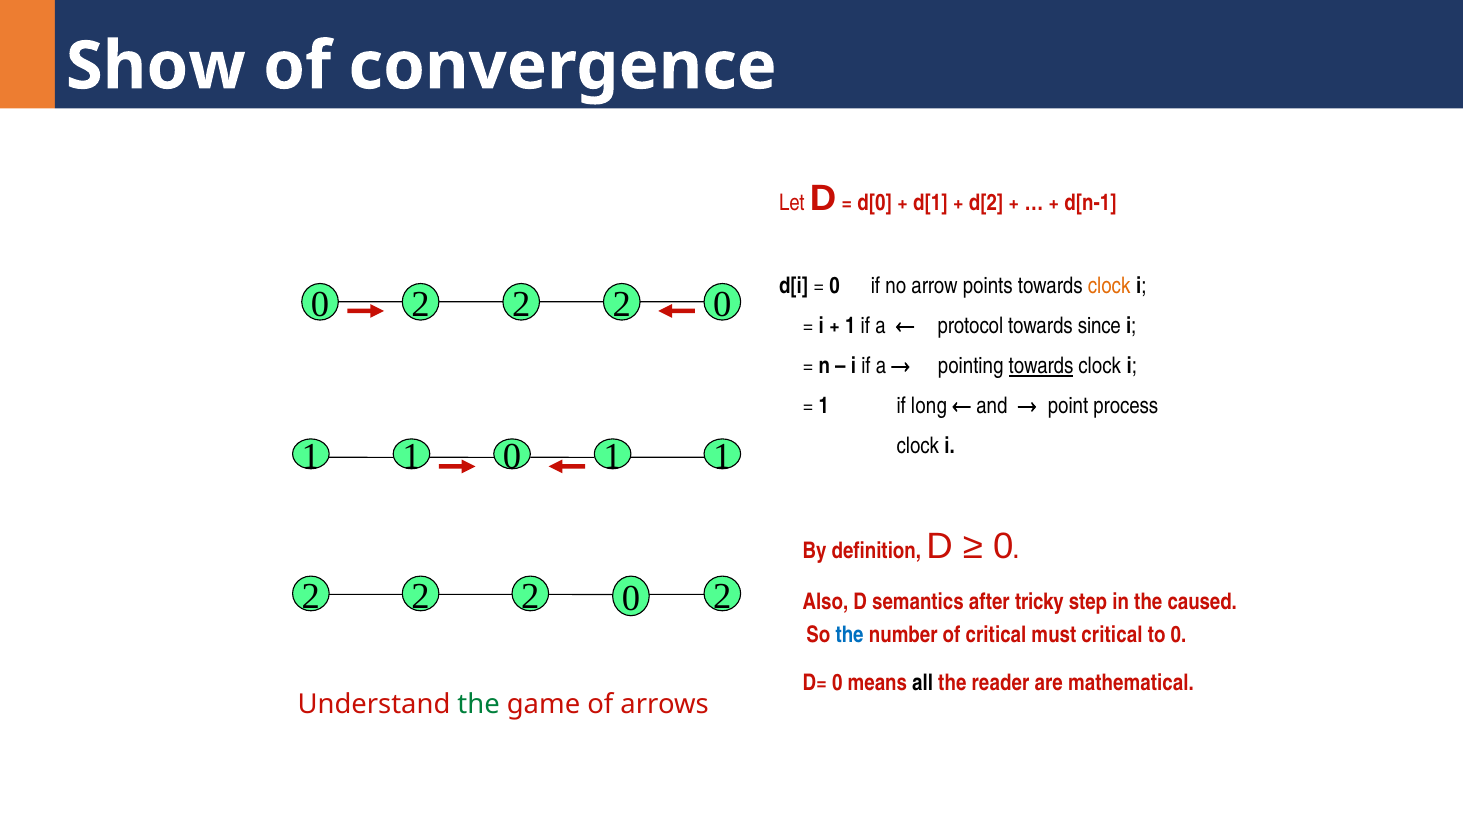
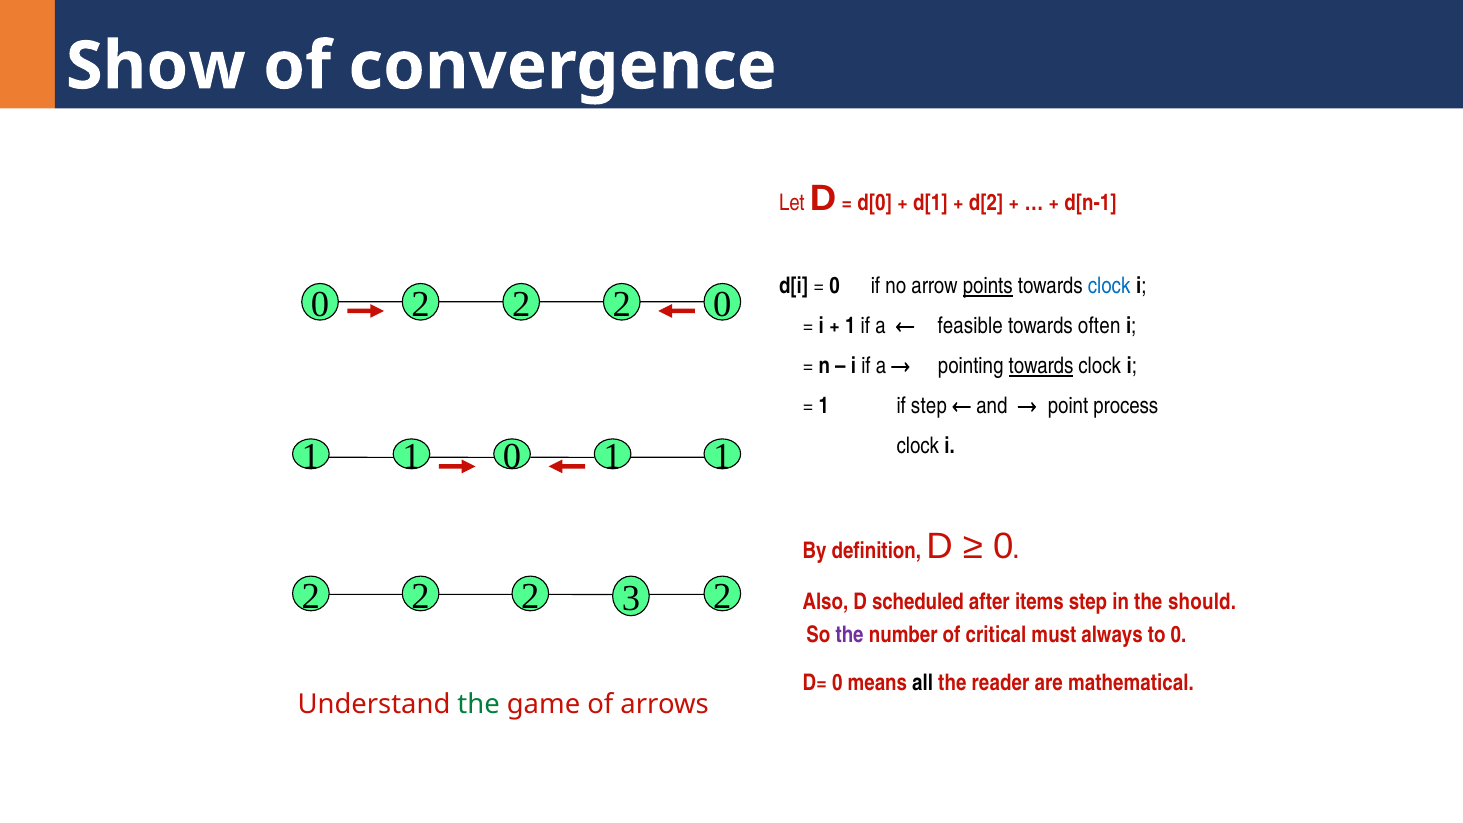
points underline: none -> present (988, 286)
clock colour: orange -> blue (1109, 286)
protocol: protocol -> feasible (970, 326)
since: since -> often (1099, 326)
if long: long -> step (929, 406)
0: 0 -> 3 (631, 598)
semantics: semantics -> scheduled (918, 602)
tricky: tricky -> items (1039, 602)
caused: caused -> should (1202, 602)
the colour: blue -> purple (850, 635)
must critical: critical -> always (1112, 635)
